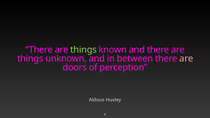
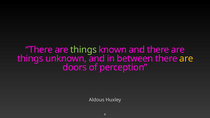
are colour: pink -> yellow (186, 59)
